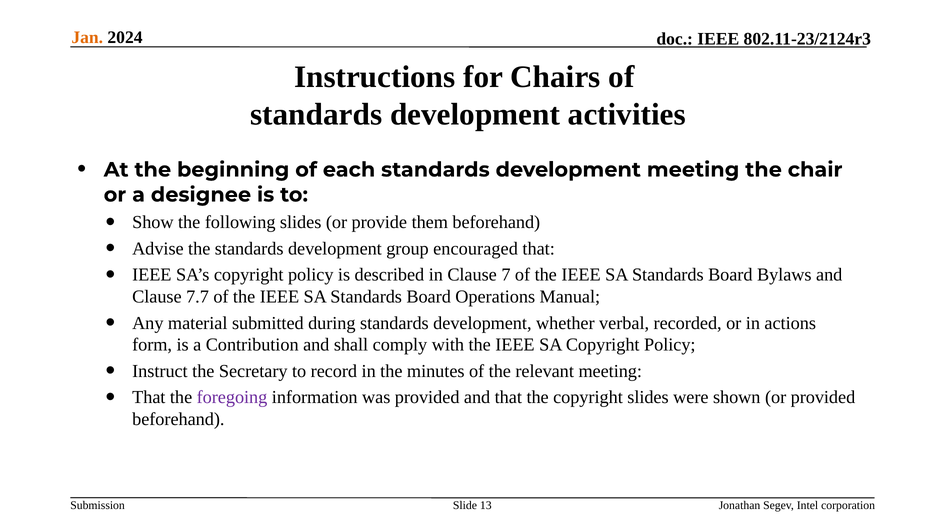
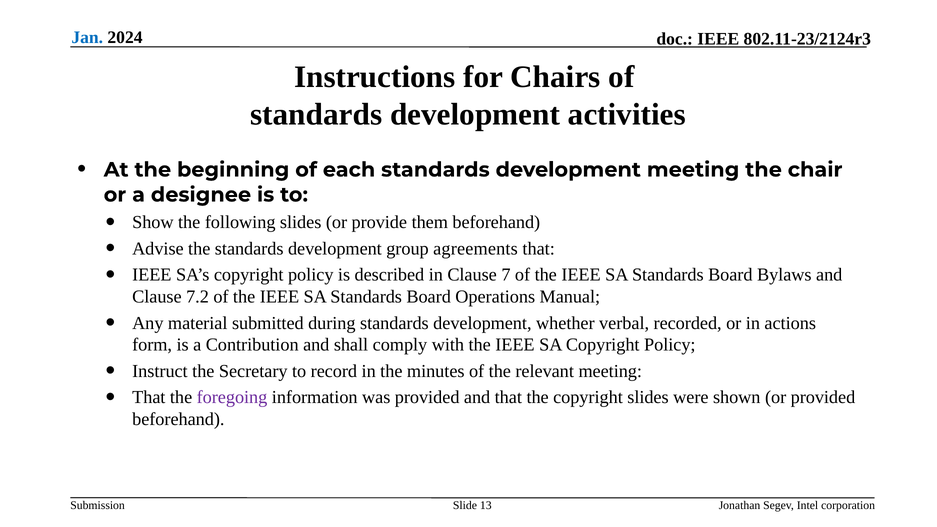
Jan colour: orange -> blue (87, 37)
encouraged: encouraged -> agreements (475, 249)
7.7: 7.7 -> 7.2 (198, 297)
